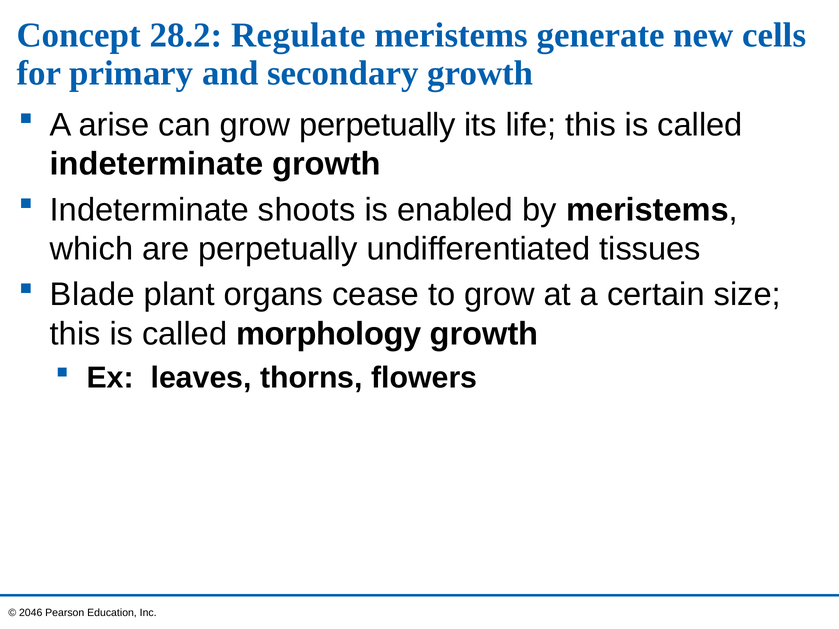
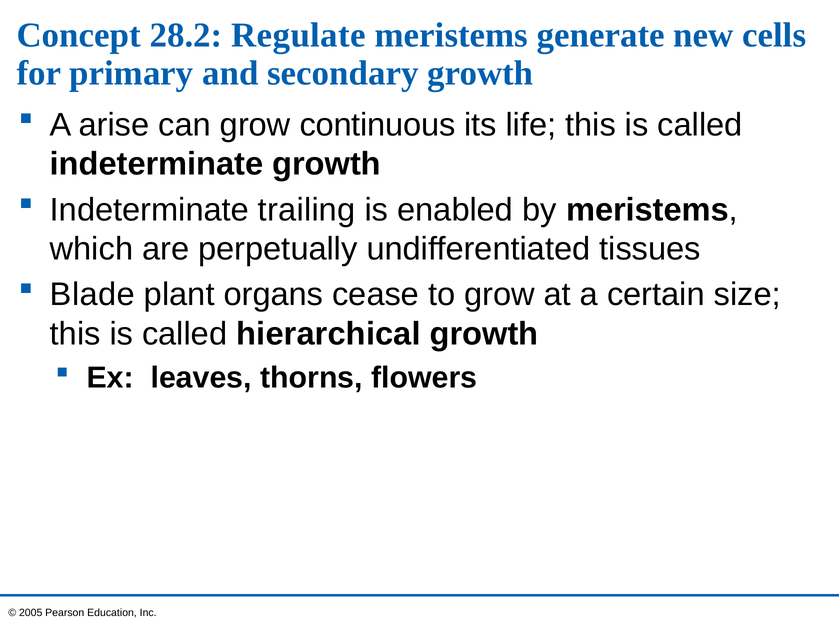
grow perpetually: perpetually -> continuous (377, 125)
shoots: shoots -> trailing (307, 210)
morphology: morphology -> hierarchical (329, 334)
2046: 2046 -> 2005 (31, 613)
